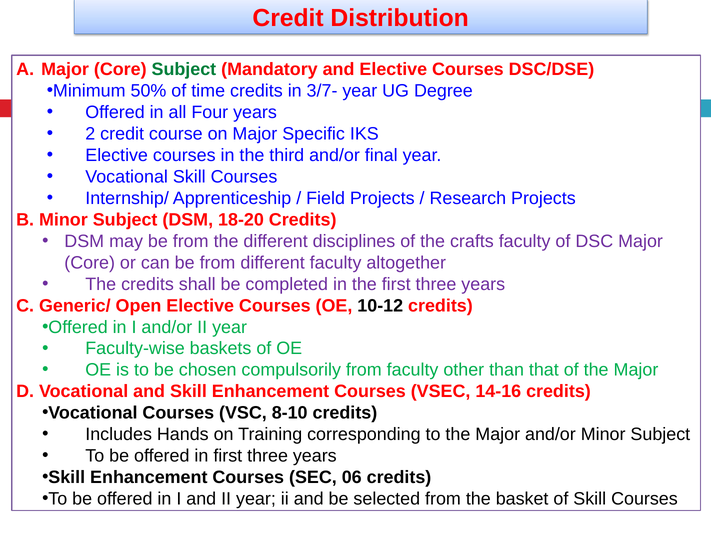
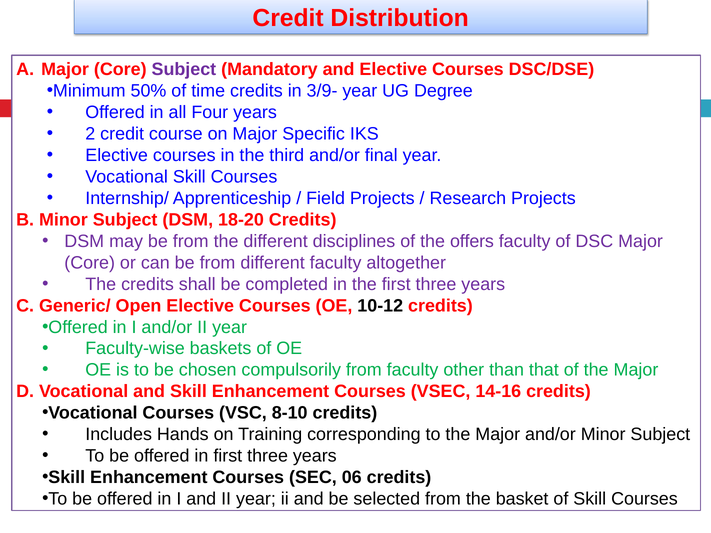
Subject colour: green -> purple (184, 69)
3/7-: 3/7- -> 3/9- (322, 91)
crafts: crafts -> offers (472, 241)
